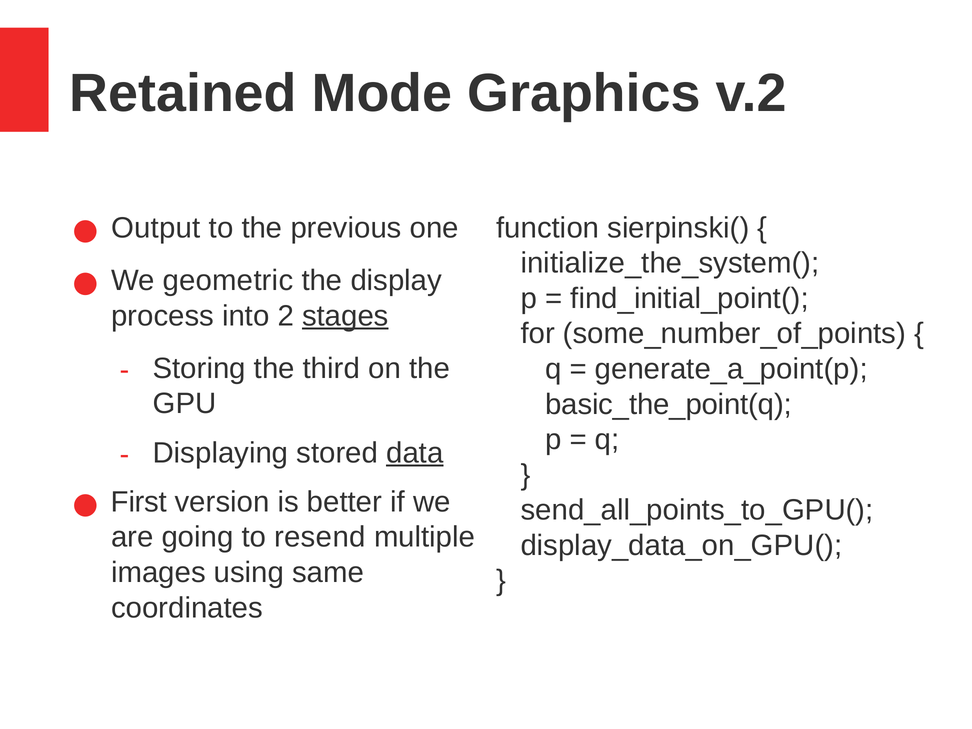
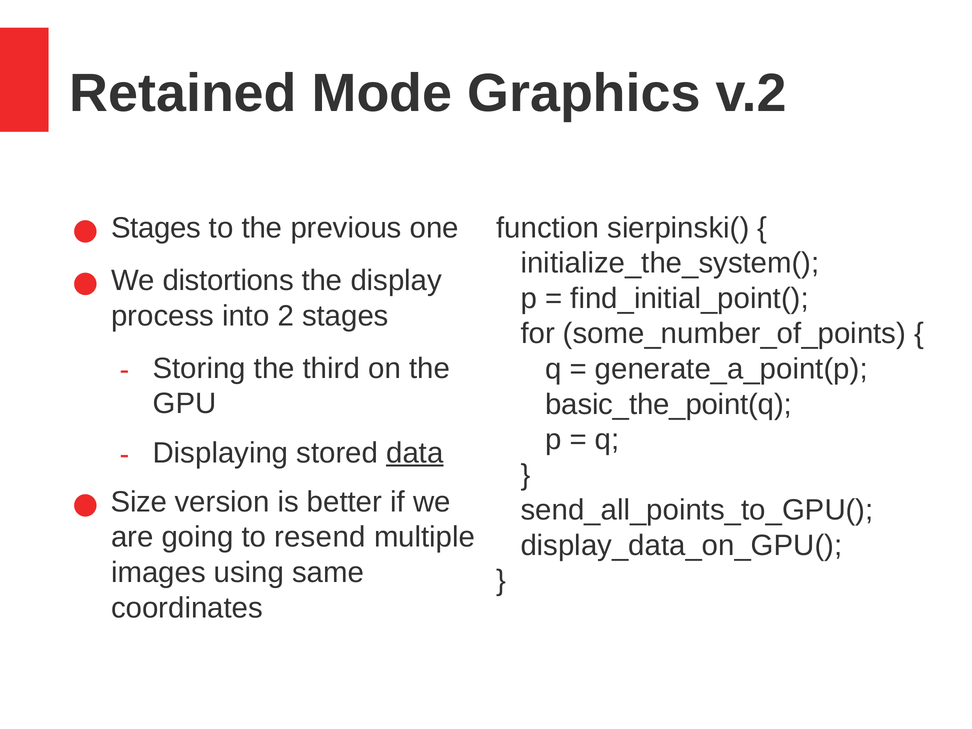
Output: Output -> Stages (156, 228)
geometric: geometric -> distortions (228, 281)
stages underline: present -> none (345, 316)
First: First -> Size (139, 502)
